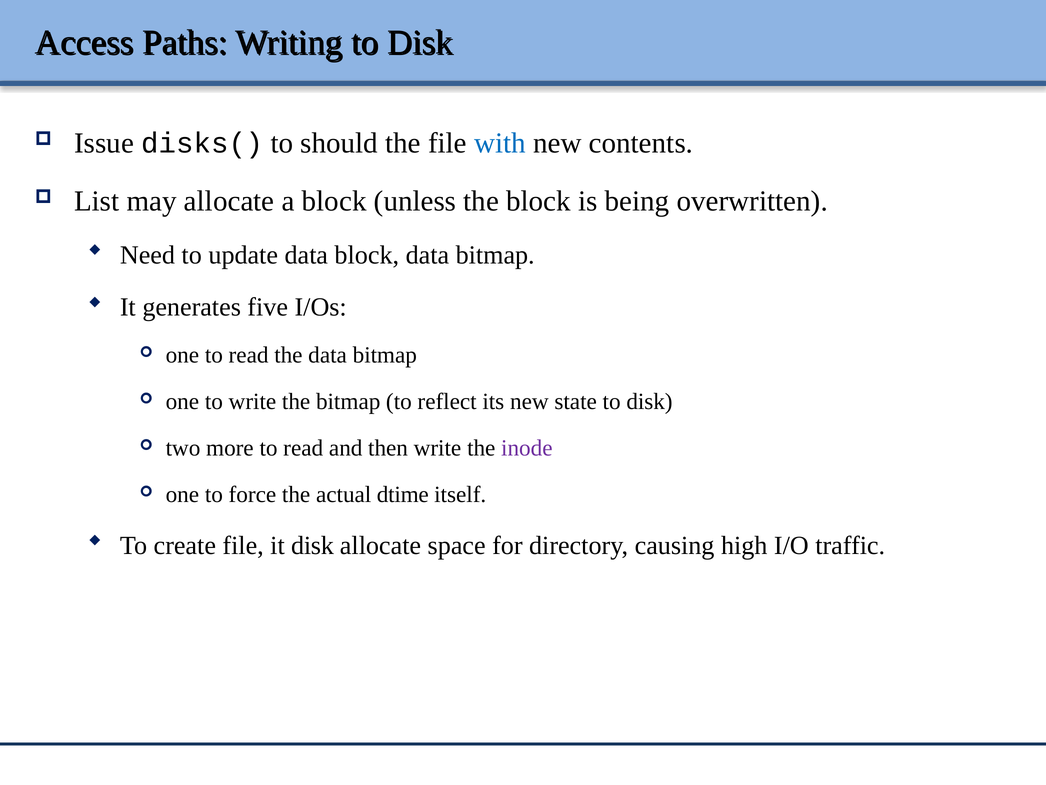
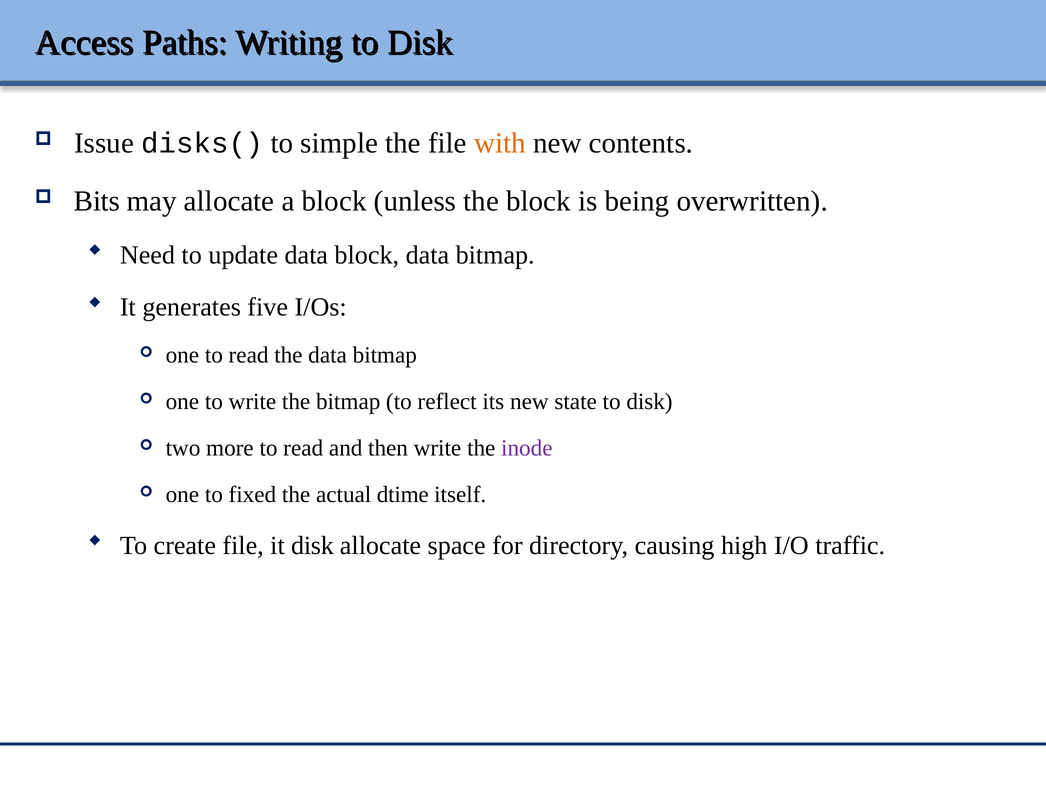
should: should -> simple (339, 143)
with colour: blue -> orange (500, 143)
List: List -> Bits (97, 201)
force: force -> fixed (252, 494)
